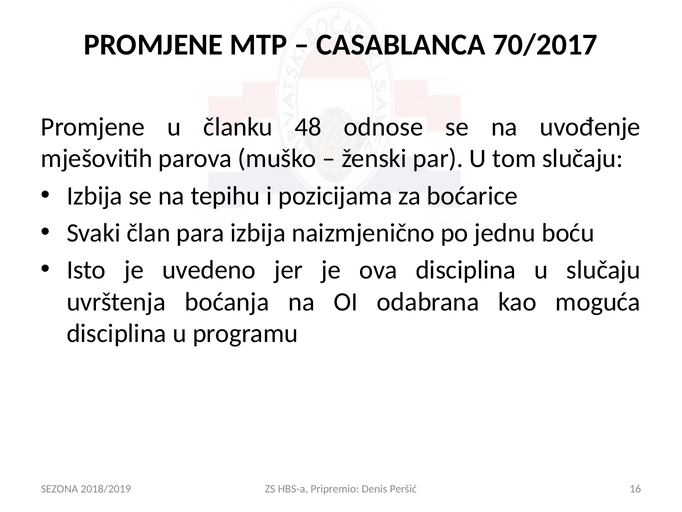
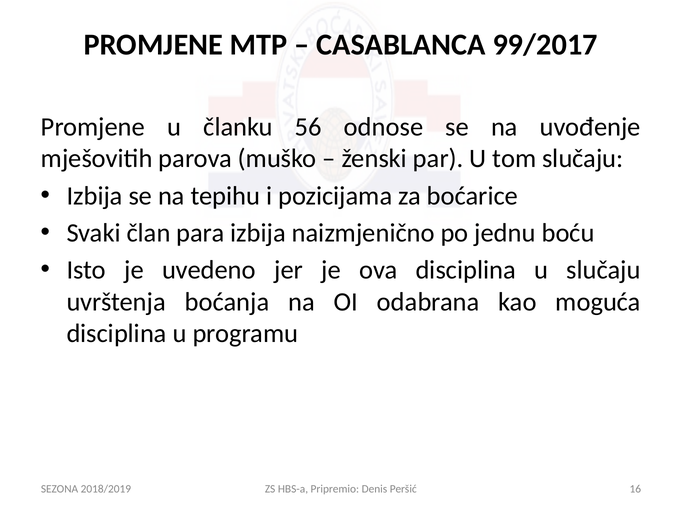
70/2017: 70/2017 -> 99/2017 (545, 45)
48: 48 -> 56 (308, 127)
